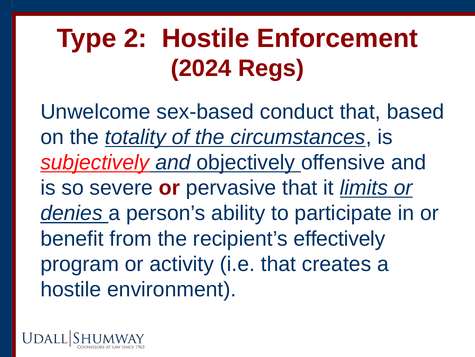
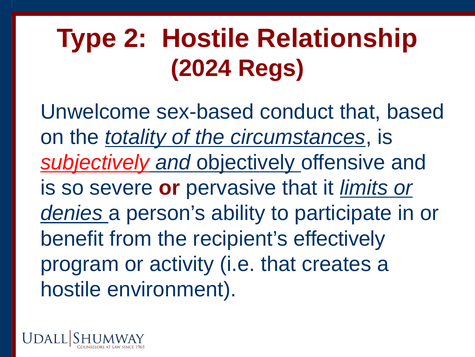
Enforcement: Enforcement -> Relationship (337, 38)
